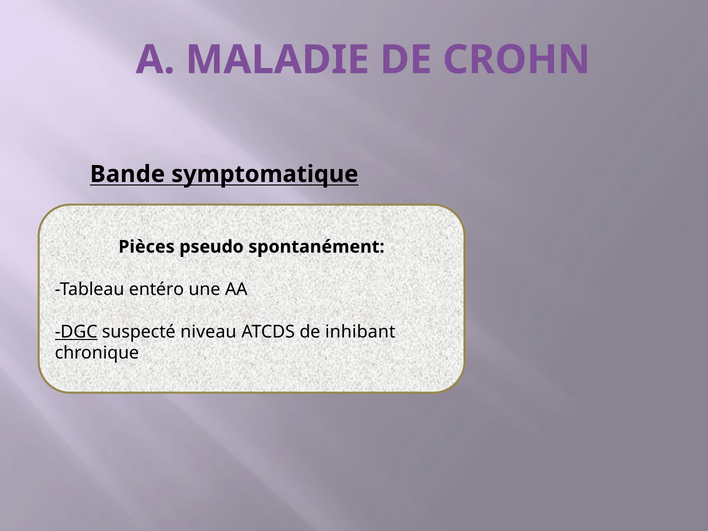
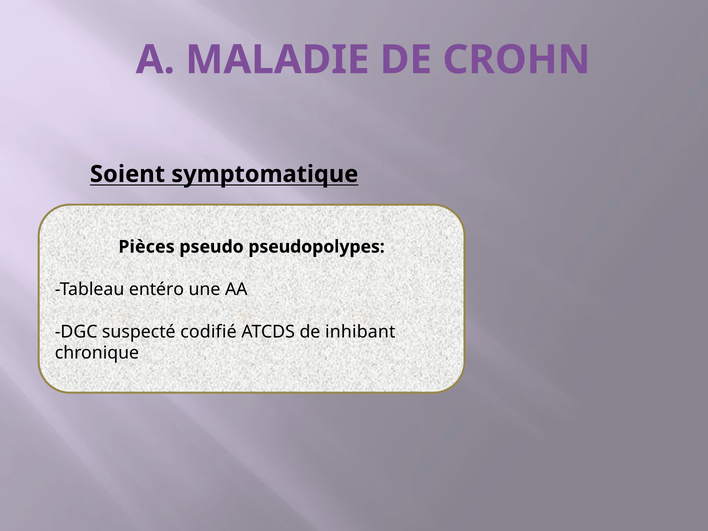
Bande: Bande -> Soient (128, 174)
spontanément: spontanément -> pseudopolypes (317, 247)
DGC underline: present -> none (76, 332)
niveau: niveau -> codifié (208, 332)
